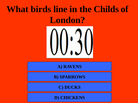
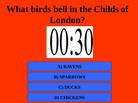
line: line -> bell (60, 9)
